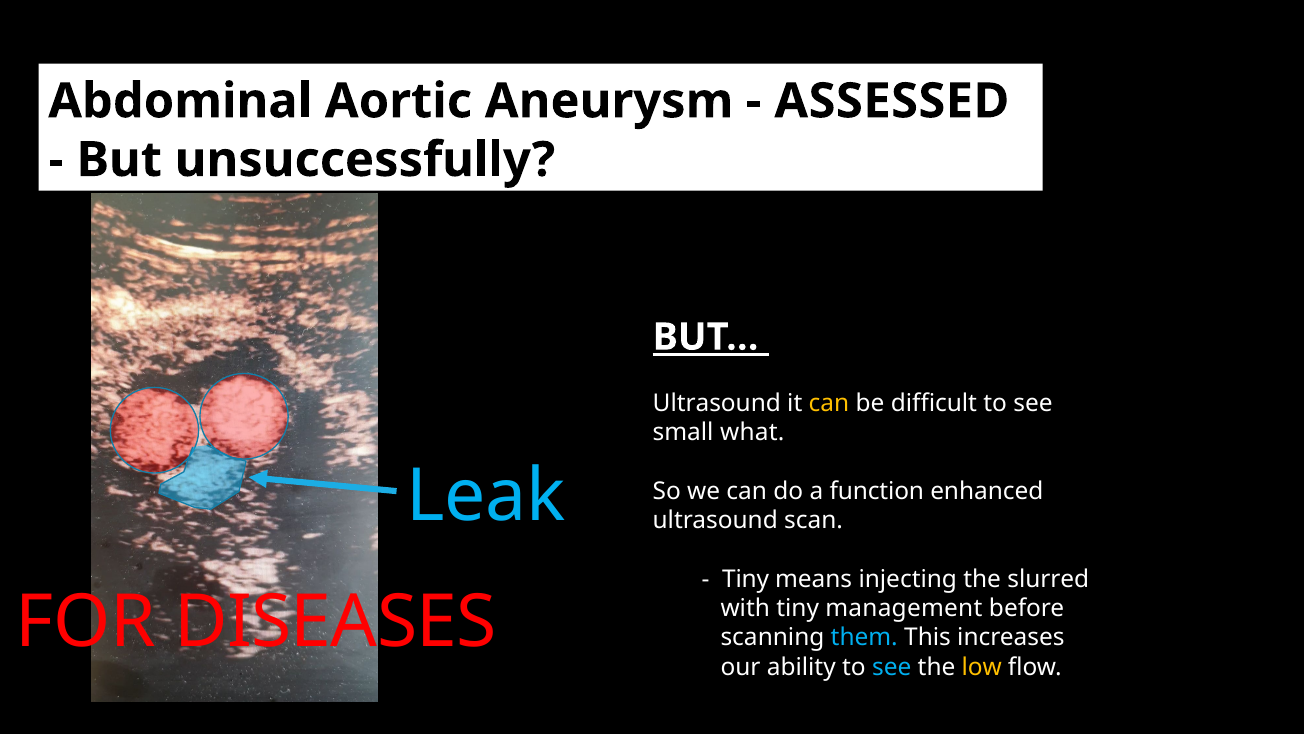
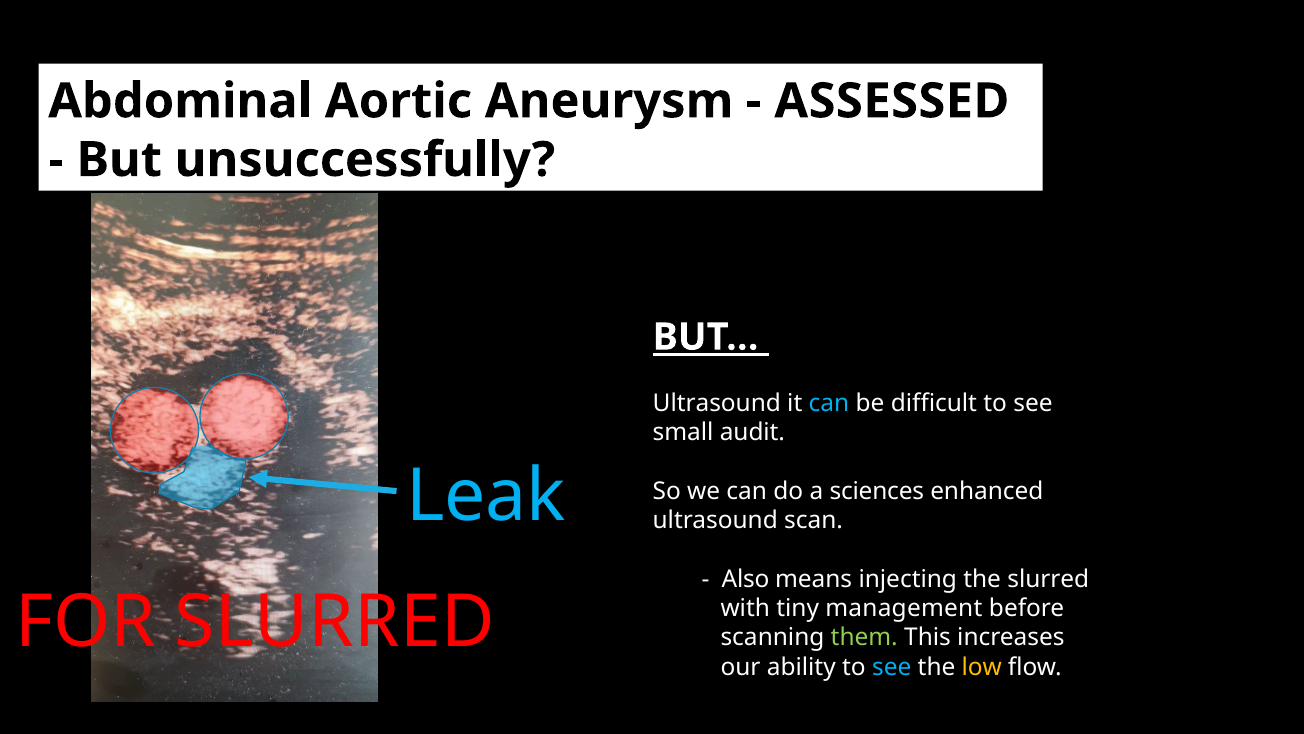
can colour: yellow -> light blue (829, 403)
what: what -> audit (752, 432)
function: function -> sciences (877, 491)
Tiny: Tiny -> Also (746, 579)
FOR DISEASES: DISEASES -> SLURRED (335, 622)
them colour: light blue -> light green (864, 637)
